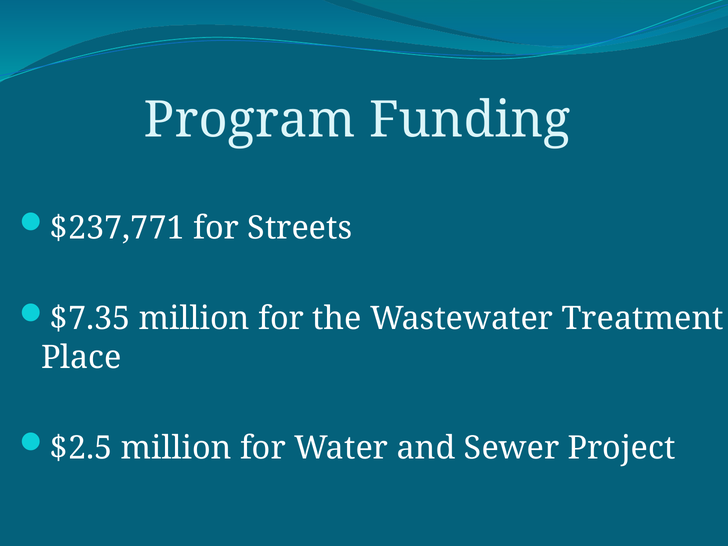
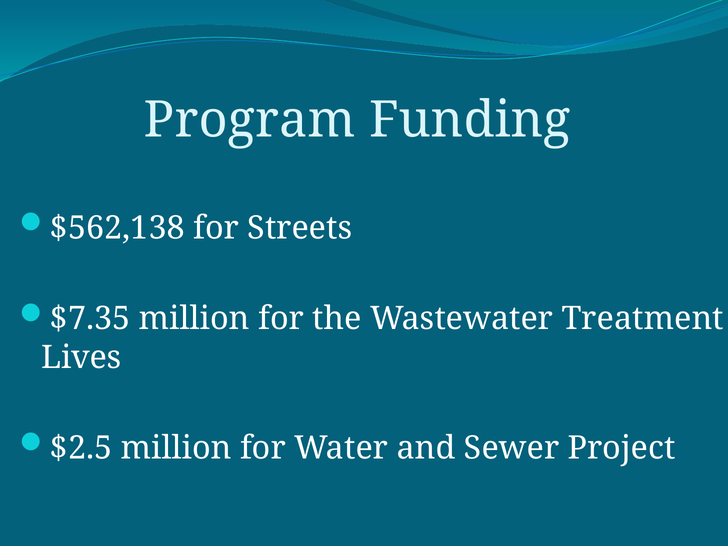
$237,771: $237,771 -> $562,138 (117, 228)
Place: Place -> Lives (81, 357)
